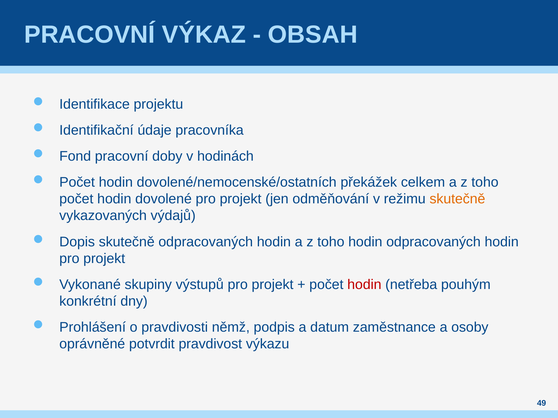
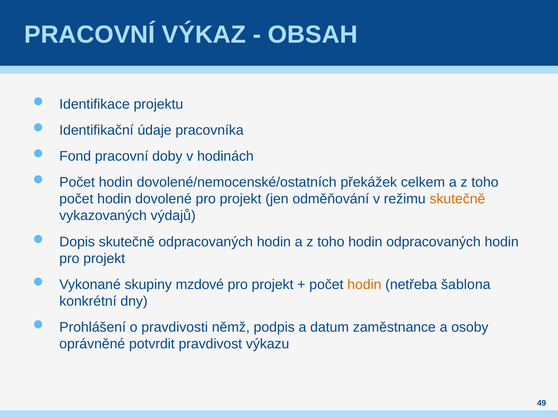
výstupů: výstupů -> mzdové (200, 285)
hodin colour: red -> orange (364, 285)
pouhým: pouhým -> šablona (466, 285)
